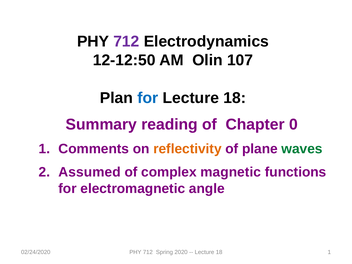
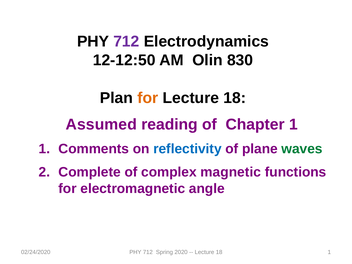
107: 107 -> 830 (240, 60)
for colour: blue -> orange (148, 98)
Summary: Summary -> Assumed (101, 124)
Chapter 0: 0 -> 1 (293, 124)
reflectivity colour: orange -> blue (187, 149)
Assumed: Assumed -> Complete (90, 172)
